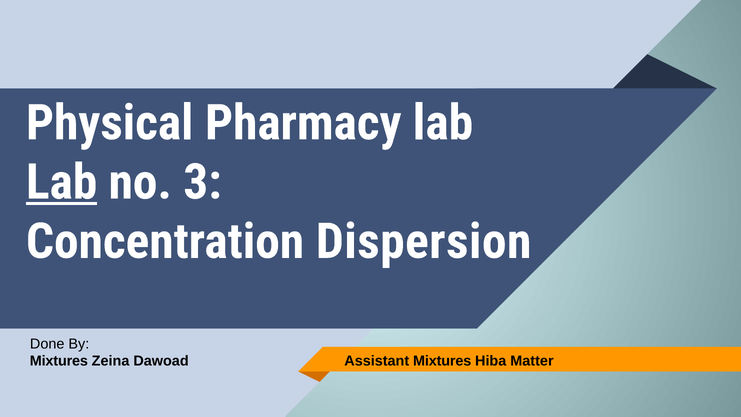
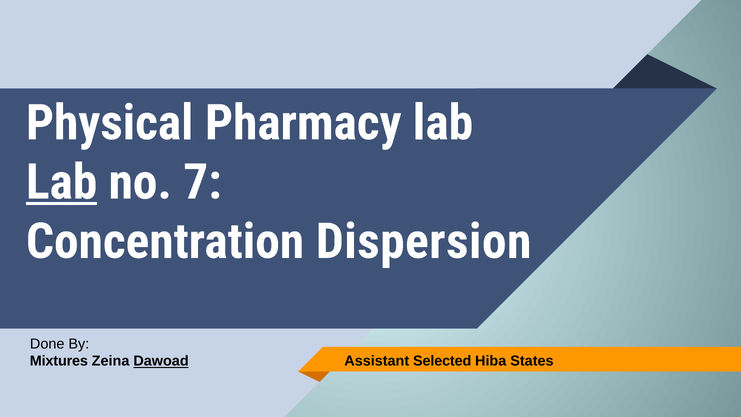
3: 3 -> 7 (202, 182)
Dawoad underline: none -> present (161, 361)
Assistant Mixtures: Mixtures -> Selected (442, 361)
Matter: Matter -> States (532, 361)
